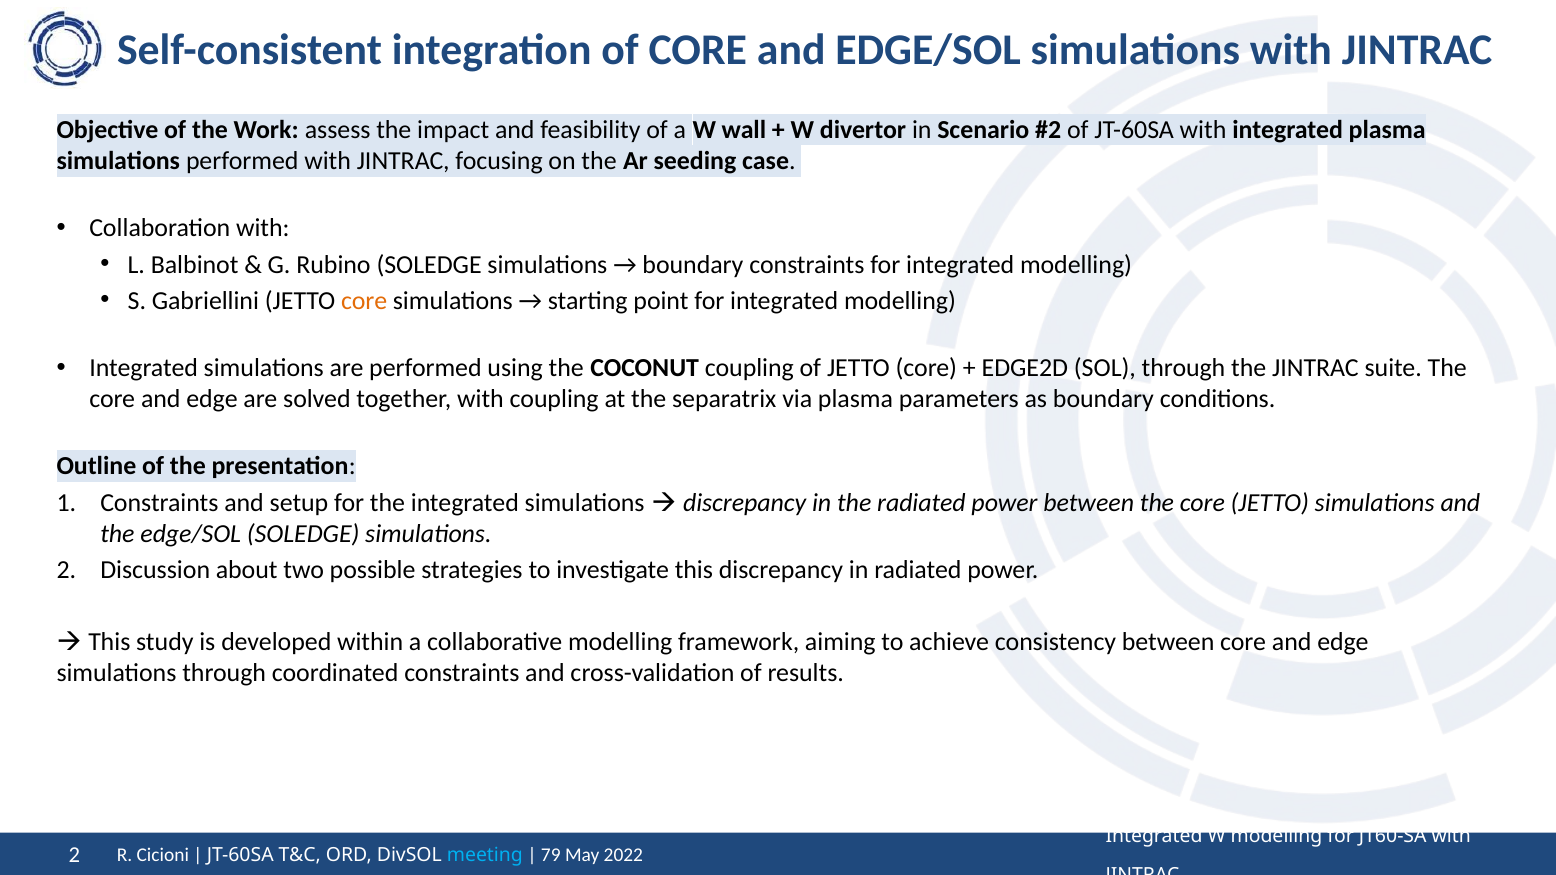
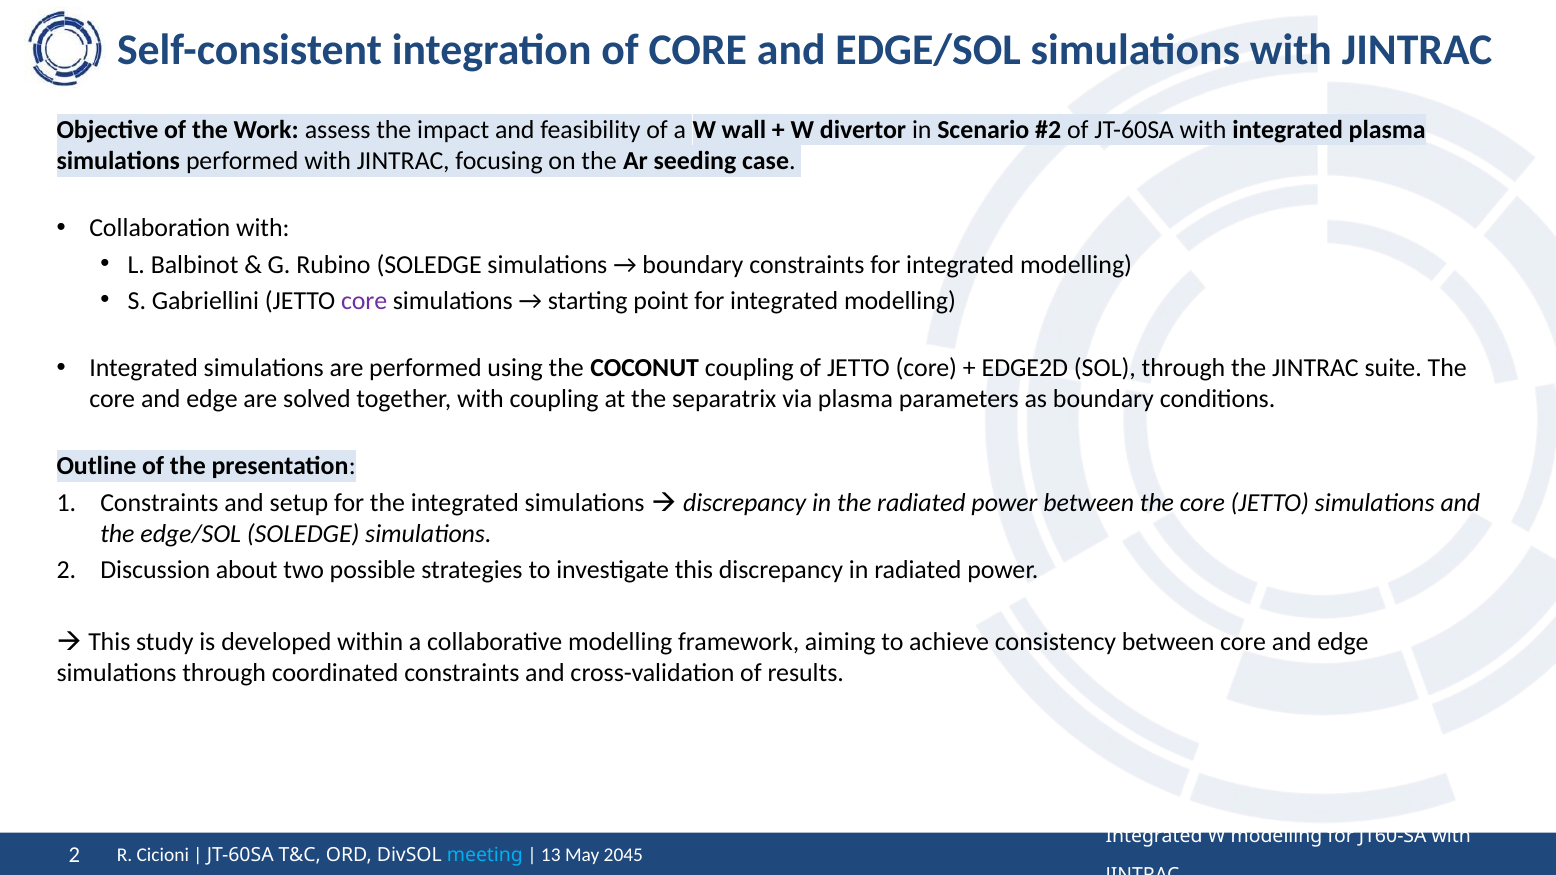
core colour: orange -> purple (364, 301)
79: 79 -> 13 (551, 855)
2022: 2022 -> 2045 (623, 855)
